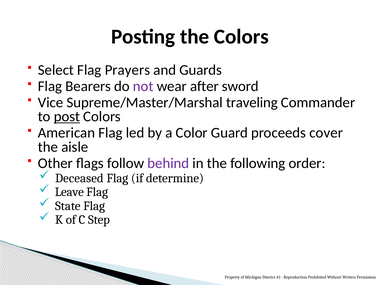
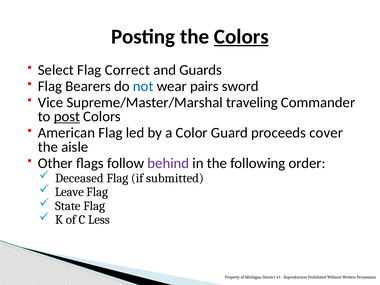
Colors underline: none -> present (241, 37)
Prayers: Prayers -> Correct (127, 70)
not colour: purple -> blue (143, 86)
after: after -> pairs (204, 86)
determine: determine -> submitted (175, 178)
Step: Step -> Less (99, 220)
